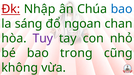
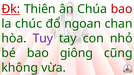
Nhập: Nhập -> Thiên (40, 9)
bao colour: blue -> red (122, 9)
sáng: sáng -> chúc (29, 24)
trong: trong -> giông (76, 53)
